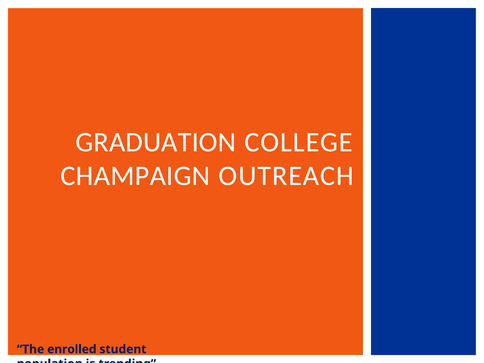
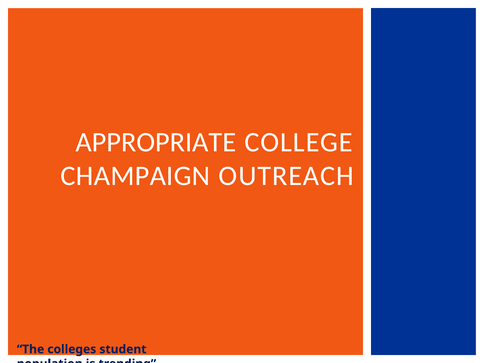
GRADUATION: GRADUATION -> APPROPRIATE (156, 142)
enrolled: enrolled -> colleges (72, 349)
